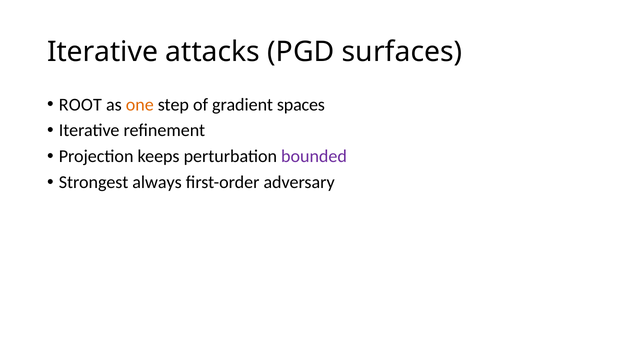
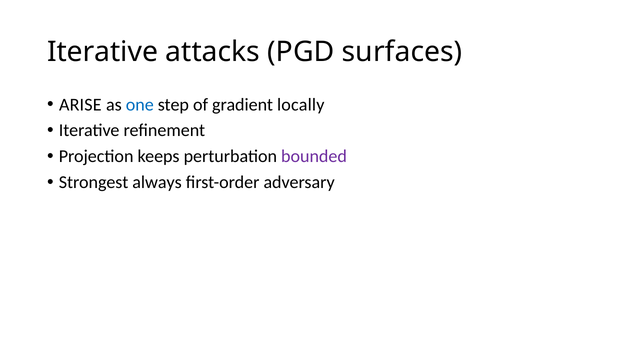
ROOT: ROOT -> ARISE (80, 105)
one colour: orange -> blue (140, 105)
spaces: spaces -> locally (301, 105)
